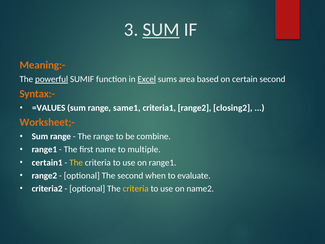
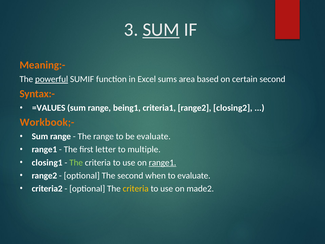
Excel underline: present -> none (147, 79)
same1: same1 -> being1 (127, 108)
Worksheet;-: Worksheet;- -> Workbook;- (47, 122)
be combine: combine -> evaluate (154, 136)
name: name -> letter (106, 149)
certain1: certain1 -> closing1 (47, 162)
The colour: yellow -> light green (76, 162)
range1 underline: none -> present (162, 162)
name2: name2 -> made2 (200, 188)
